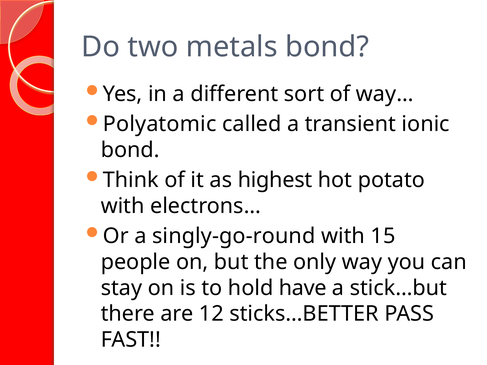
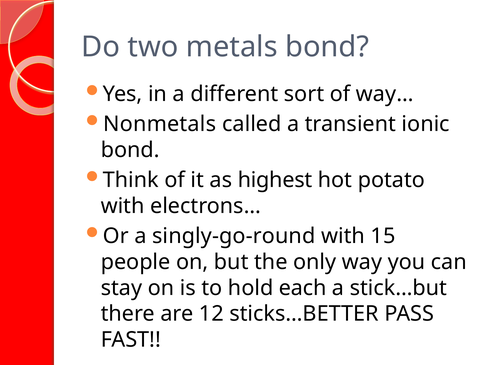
Polyatomic: Polyatomic -> Nonmetals (160, 124)
have: have -> each (303, 288)
